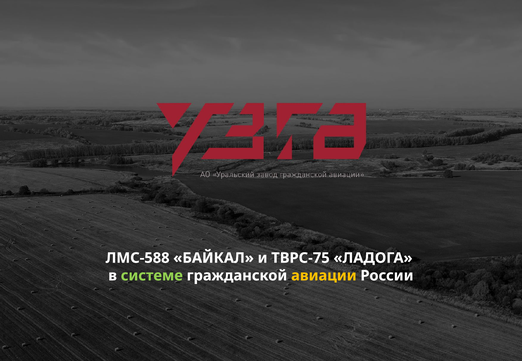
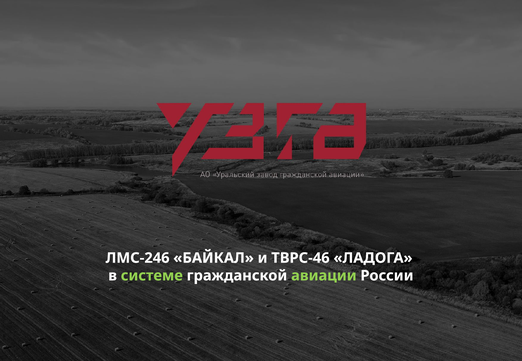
ЛМС-588: ЛМС-588 -> ЛМС-246 (138, 258)
ТВРС-75: ТВРС-75 -> ТВРС-46 (300, 258)
авиации colour: yellow -> light green (324, 276)
